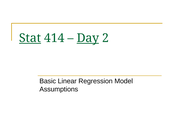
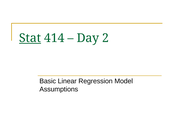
Day underline: present -> none (88, 38)
